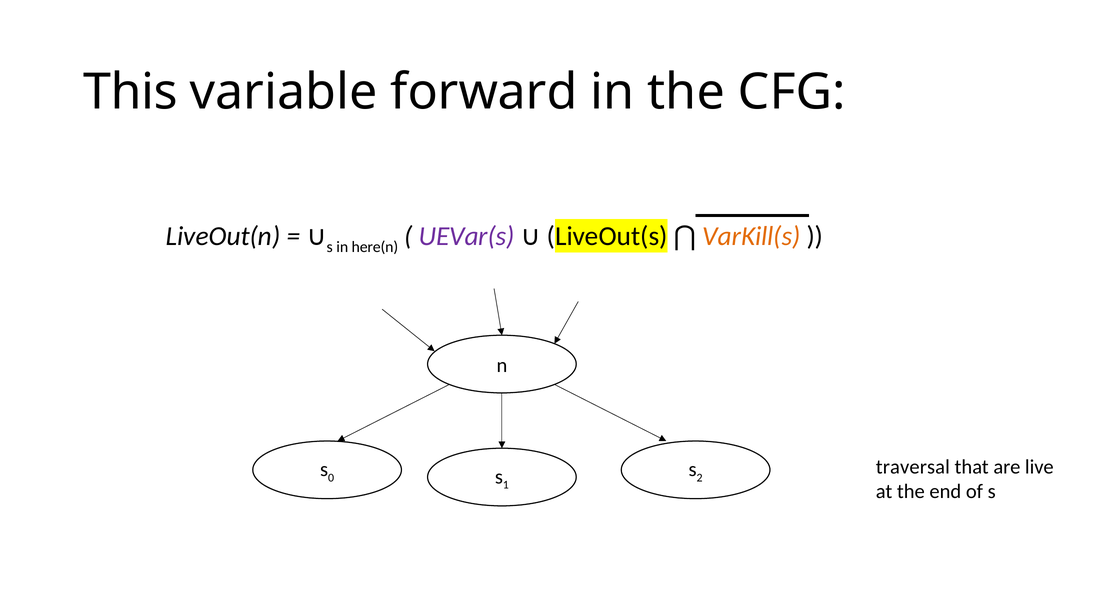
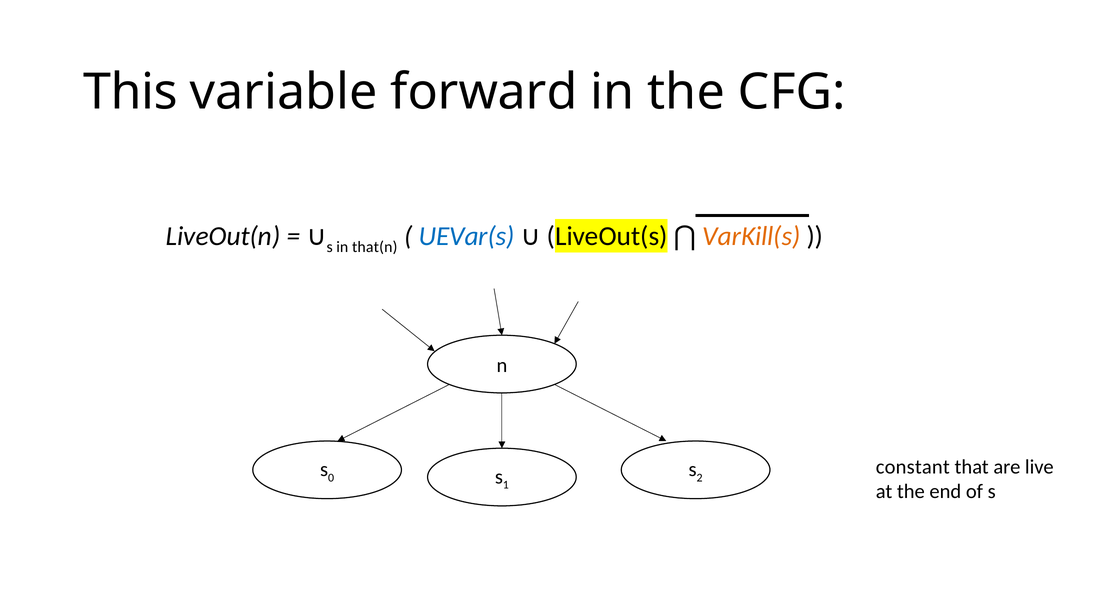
here(n: here(n -> that(n (375, 247)
UEVar(s colour: purple -> blue (467, 236)
traversal: traversal -> constant (913, 467)
